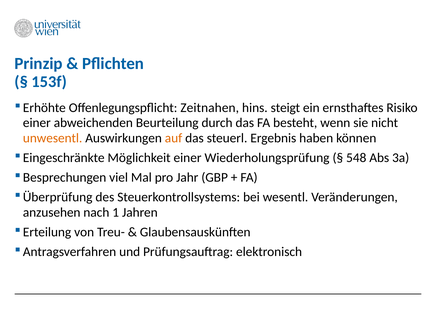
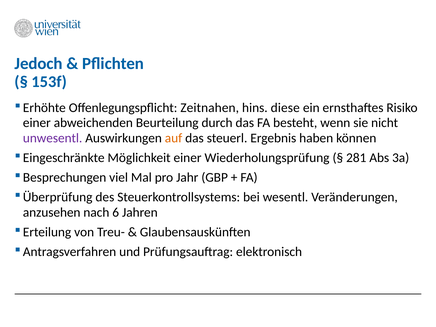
Prinzip: Prinzip -> Jedoch (39, 64)
steigt: steigt -> diese (285, 108)
unwesentl colour: orange -> purple (53, 138)
548: 548 -> 281 (356, 158)
1: 1 -> 6 (116, 212)
